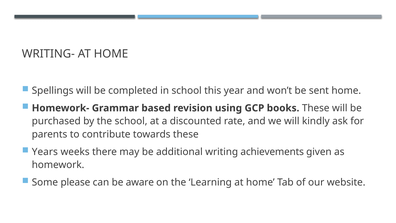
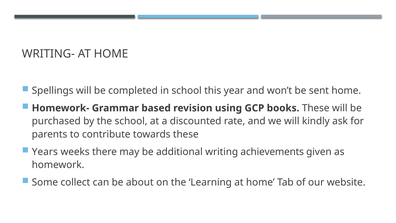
please: please -> collect (75, 182)
aware: aware -> about (140, 182)
